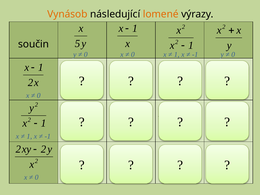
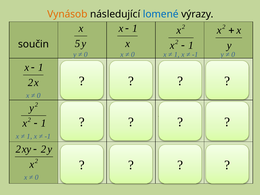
lomené colour: orange -> blue (161, 14)
